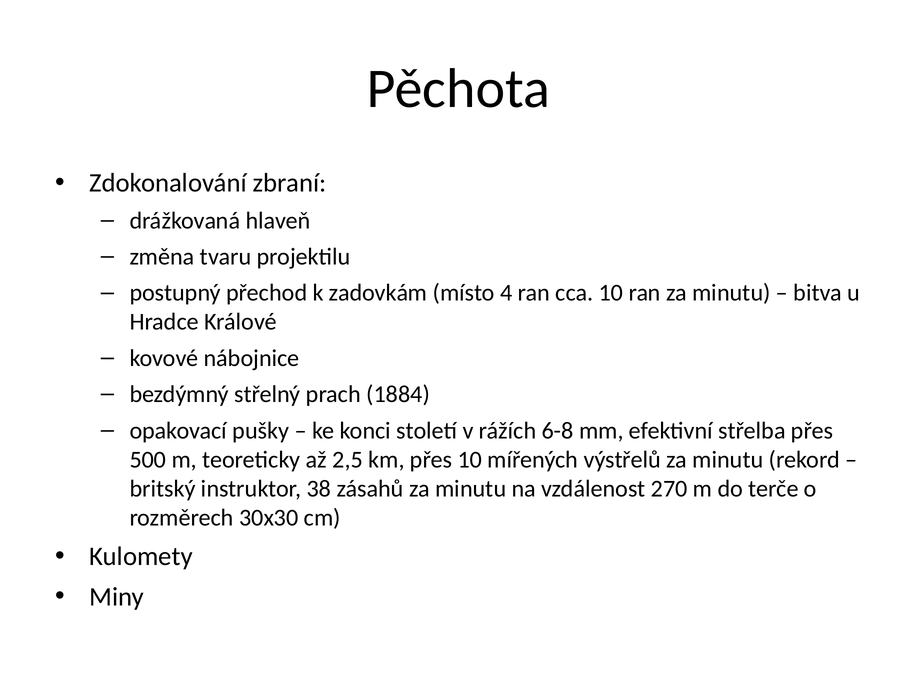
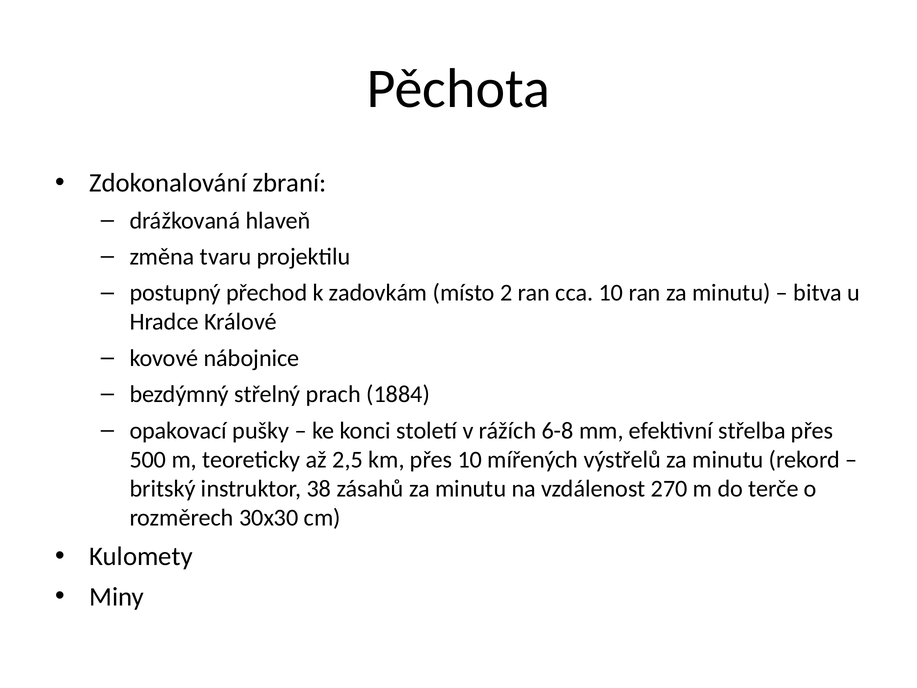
4: 4 -> 2 (506, 293)
